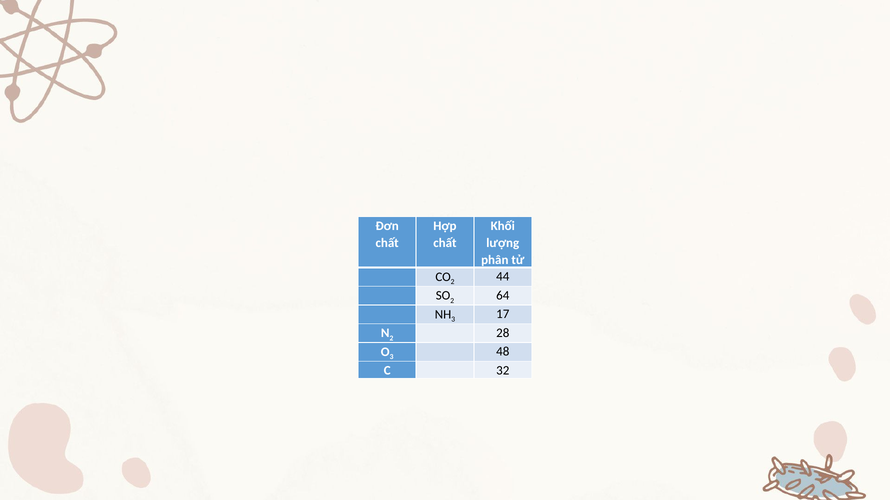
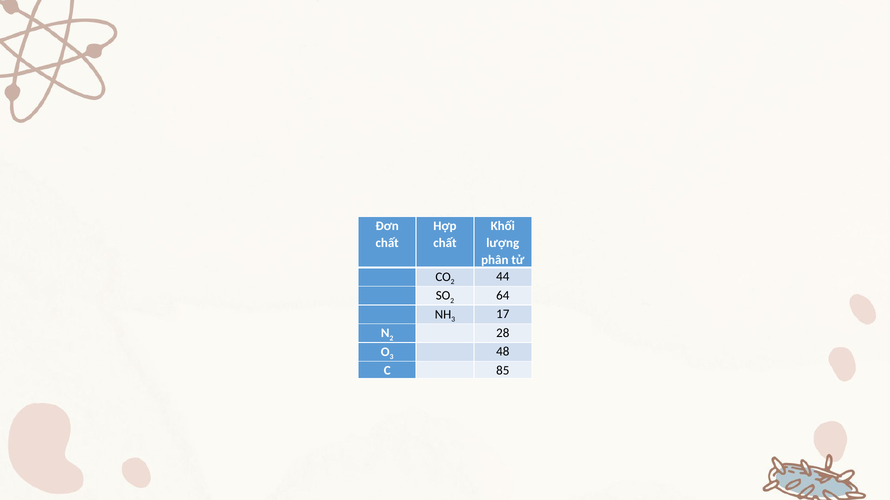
32: 32 -> 85 (503, 371)
